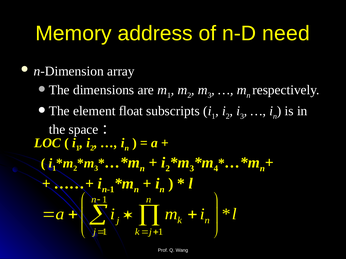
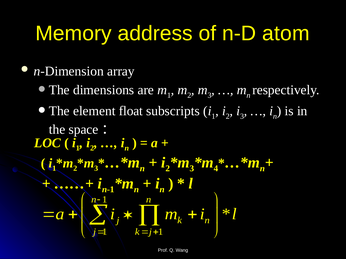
need: need -> atom (286, 33)
